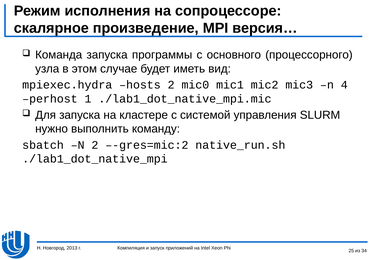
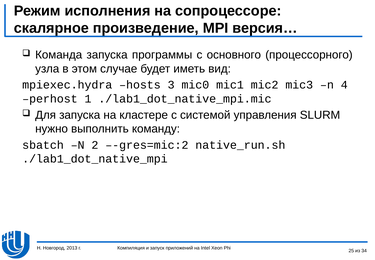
hosts 2: 2 -> 3 (171, 85)
